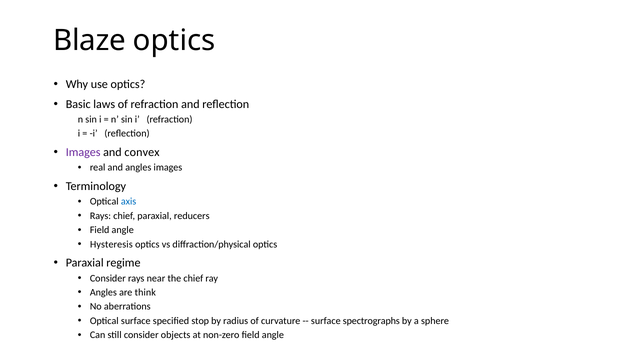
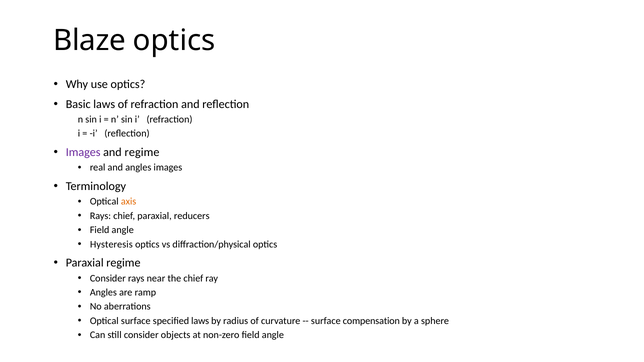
and convex: convex -> regime (142, 152)
axis colour: blue -> orange (129, 202)
think: think -> ramp (145, 293)
specified stop: stop -> laws (200, 321)
spectrographs: spectrographs -> compensation (371, 321)
